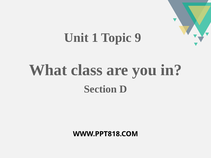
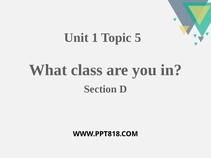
9: 9 -> 5 (138, 38)
